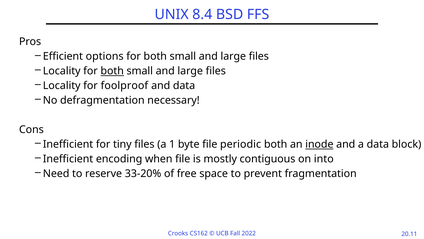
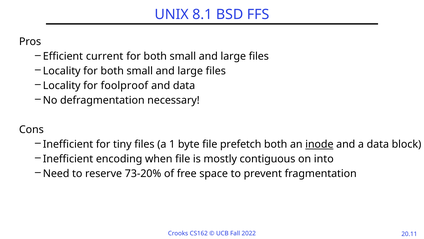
8.4: 8.4 -> 8.1 (202, 14)
options: options -> current (105, 56)
both underline: present -> none (112, 71)
periodic: periodic -> prefetch (241, 144)
33-20%: 33-20% -> 73-20% (143, 173)
